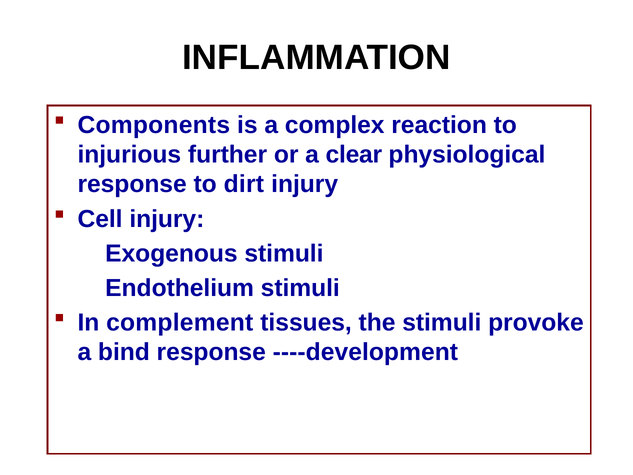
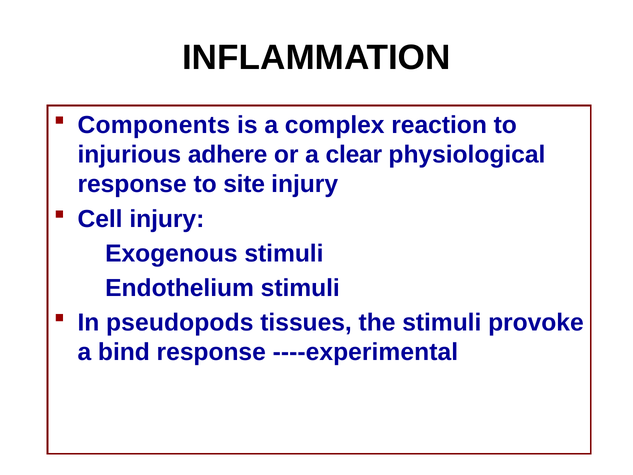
further: further -> adhere (228, 155)
dirt: dirt -> site (244, 184)
complement: complement -> pseudopods (180, 322)
----development: ----development -> ----experimental (365, 352)
